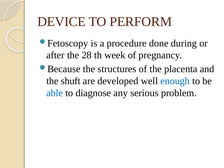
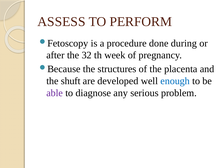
DEVICE: DEVICE -> ASSESS (61, 22)
28: 28 -> 32 (87, 55)
able colour: blue -> purple (55, 93)
